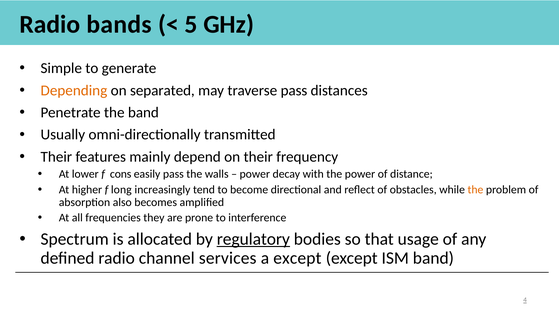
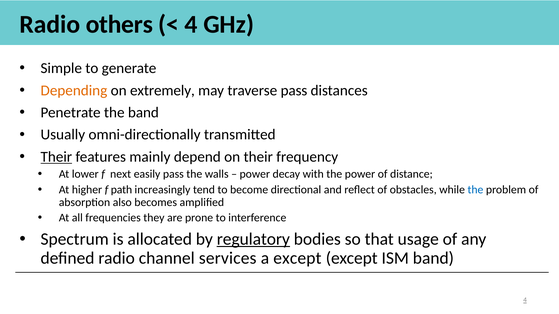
bands: bands -> others (119, 24)
5: 5 -> 4 (191, 24)
separated: separated -> extremely (162, 91)
Their underline: none -> present (56, 157)
cons: cons -> next (121, 174)
long: long -> path (121, 190)
the colour: orange -> blue (475, 190)
